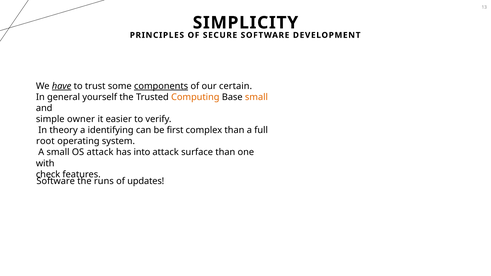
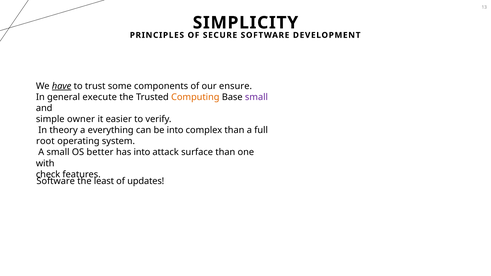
components underline: present -> none (161, 86)
certain: certain -> ensure (236, 86)
yourself: yourself -> execute (100, 97)
small colour: orange -> purple (256, 97)
identifying: identifying -> everything (111, 130)
be first: first -> into (175, 130)
OS attack: attack -> better (100, 152)
runs: runs -> least (104, 181)
